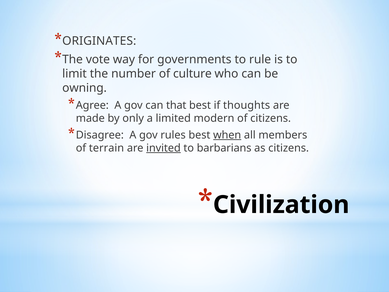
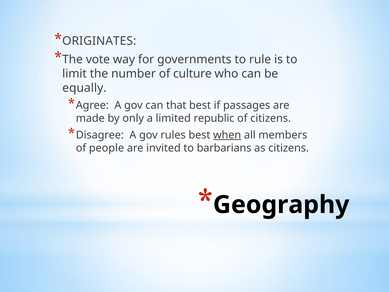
owning: owning -> equally (84, 88)
thoughts: thoughts -> passages (247, 105)
modern: modern -> republic (214, 118)
terrain: terrain -> people (106, 148)
invited underline: present -> none (163, 148)
Civilization: Civilization -> Geography (281, 205)
